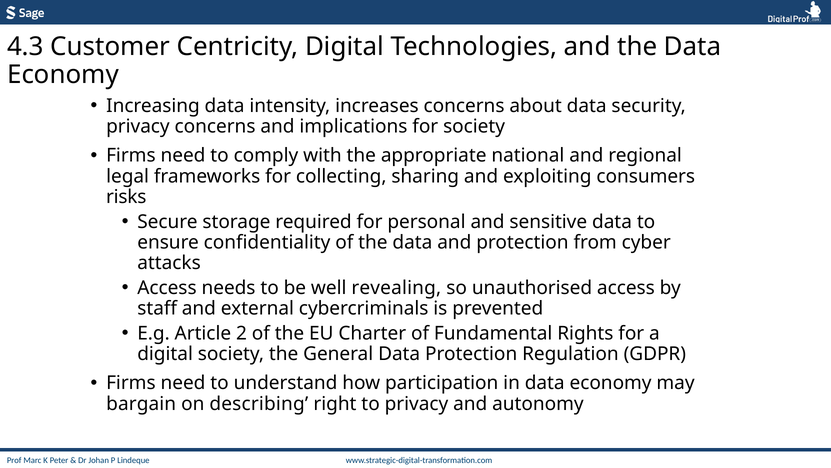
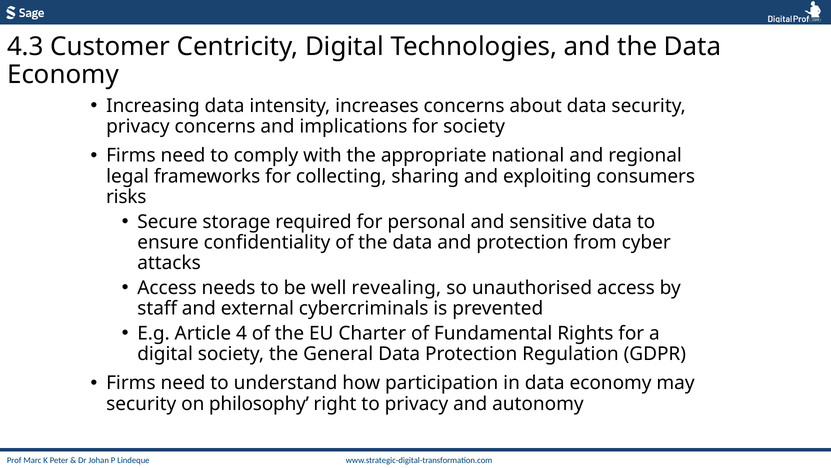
2: 2 -> 4 (241, 333)
bargain: bargain -> security (141, 403)
describing: describing -> philosophy (259, 403)
